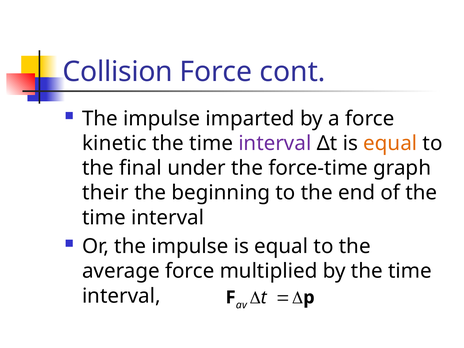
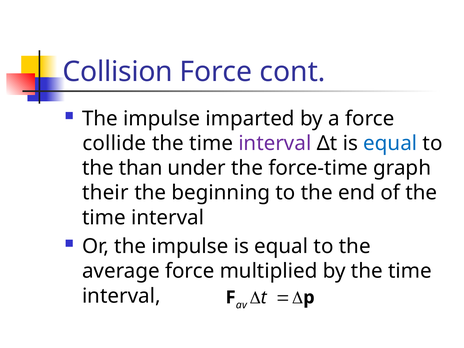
kinetic: kinetic -> collide (114, 143)
equal colour: orange -> blue (390, 143)
final: final -> than (141, 168)
